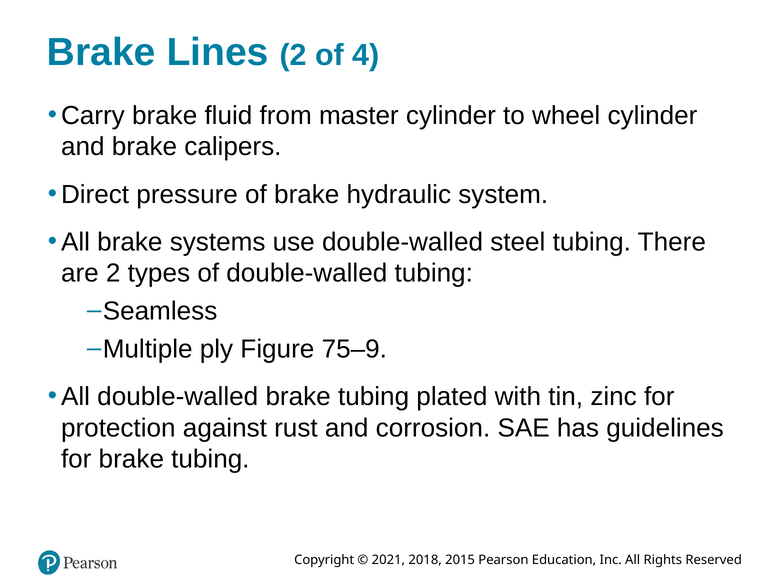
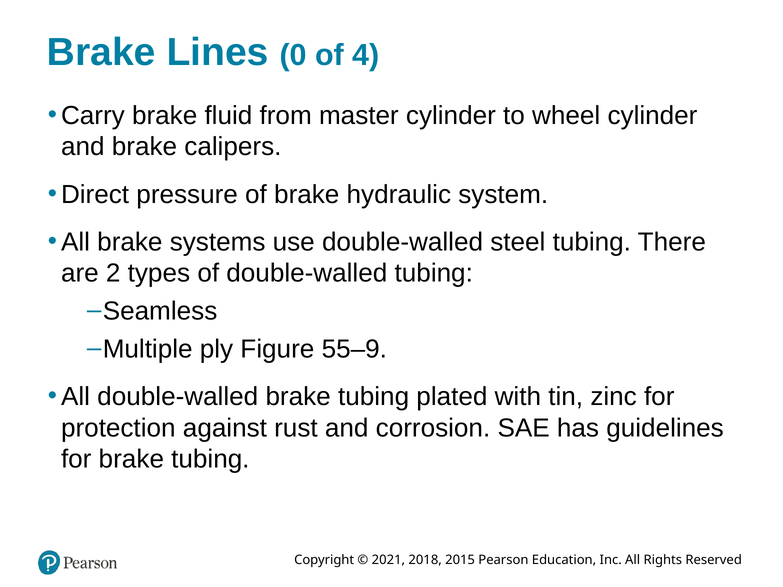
Lines 2: 2 -> 0 (293, 55)
75–9: 75–9 -> 55–9 (354, 349)
